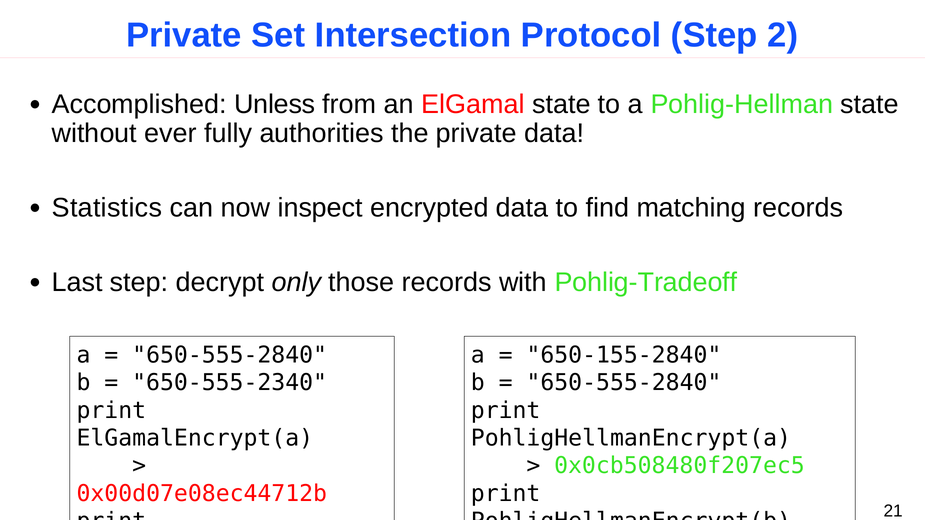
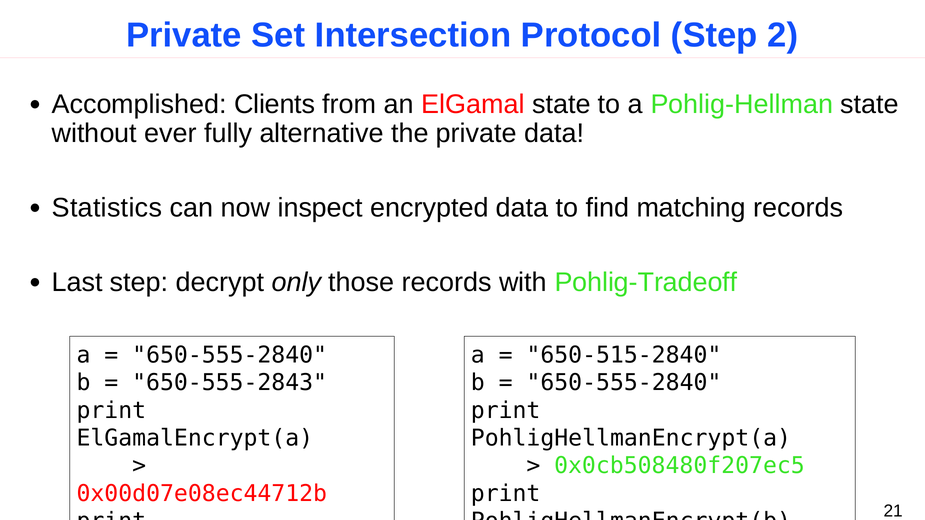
Unless: Unless -> Clients (275, 104)
authorities: authorities -> alternative (322, 134)
650-155-2840: 650-155-2840 -> 650-515-2840 (624, 355)
650-555-2340: 650-555-2340 -> 650-555-2843 (230, 383)
